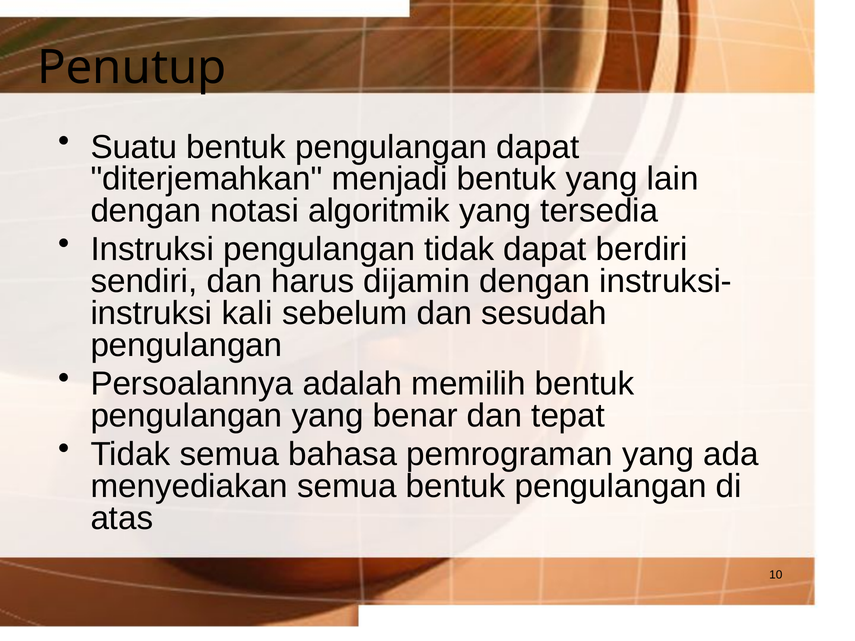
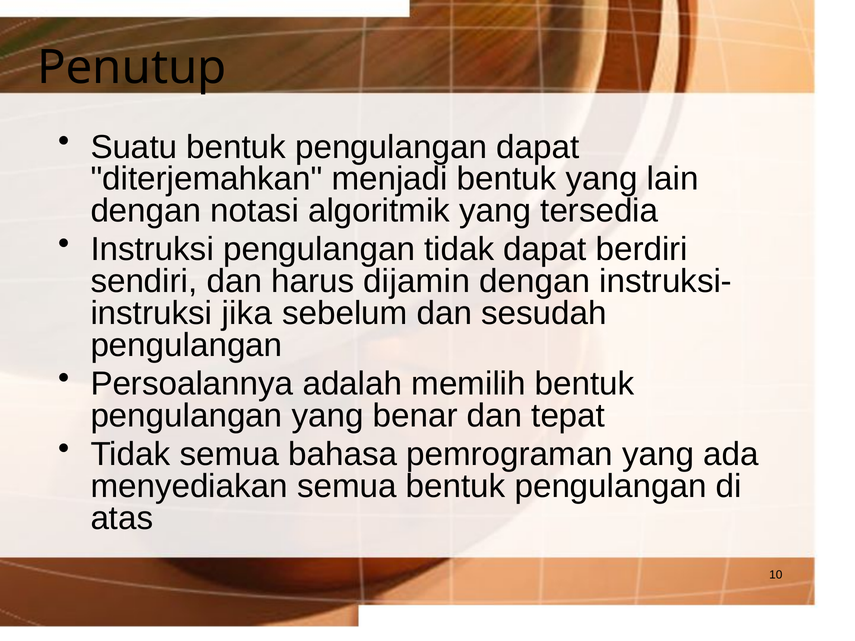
kali: kali -> jika (247, 313)
